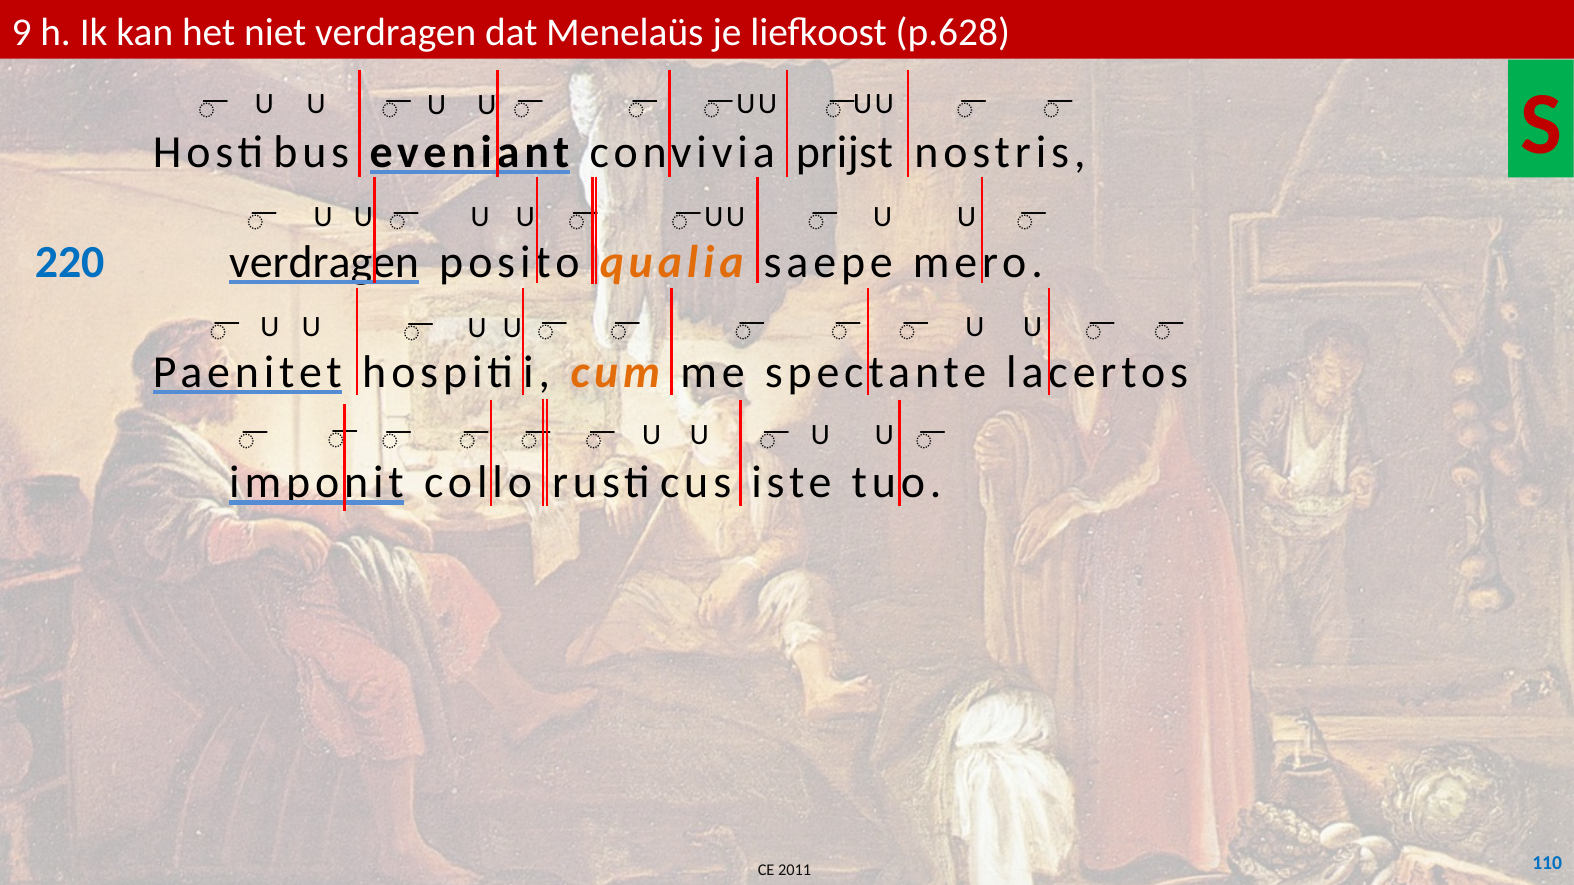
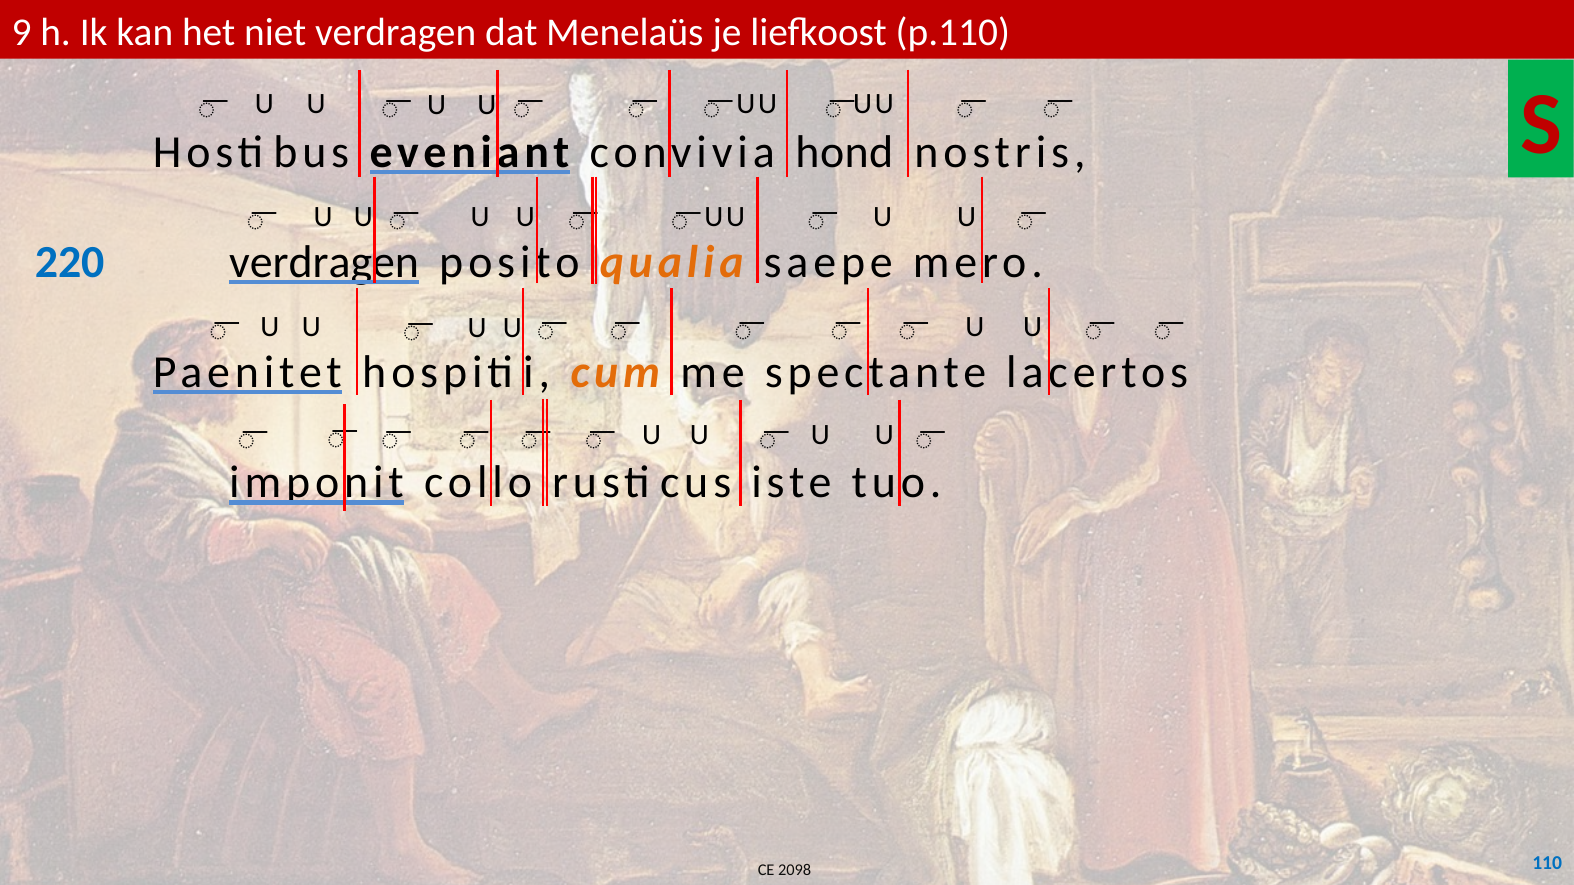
p.628: p.628 -> p.110 (953, 32)
prijst: prijst -> hond (844, 152)
2011: 2011 -> 2098 (795, 870)
